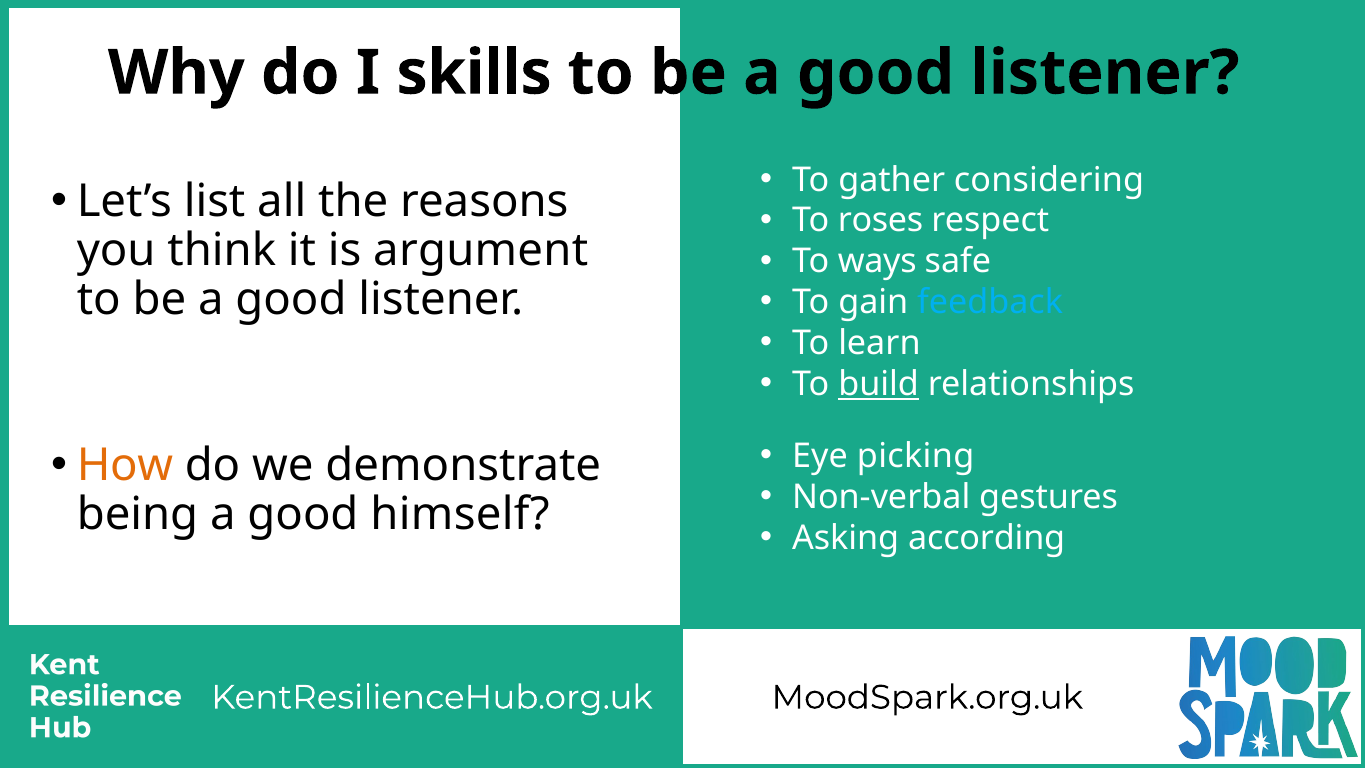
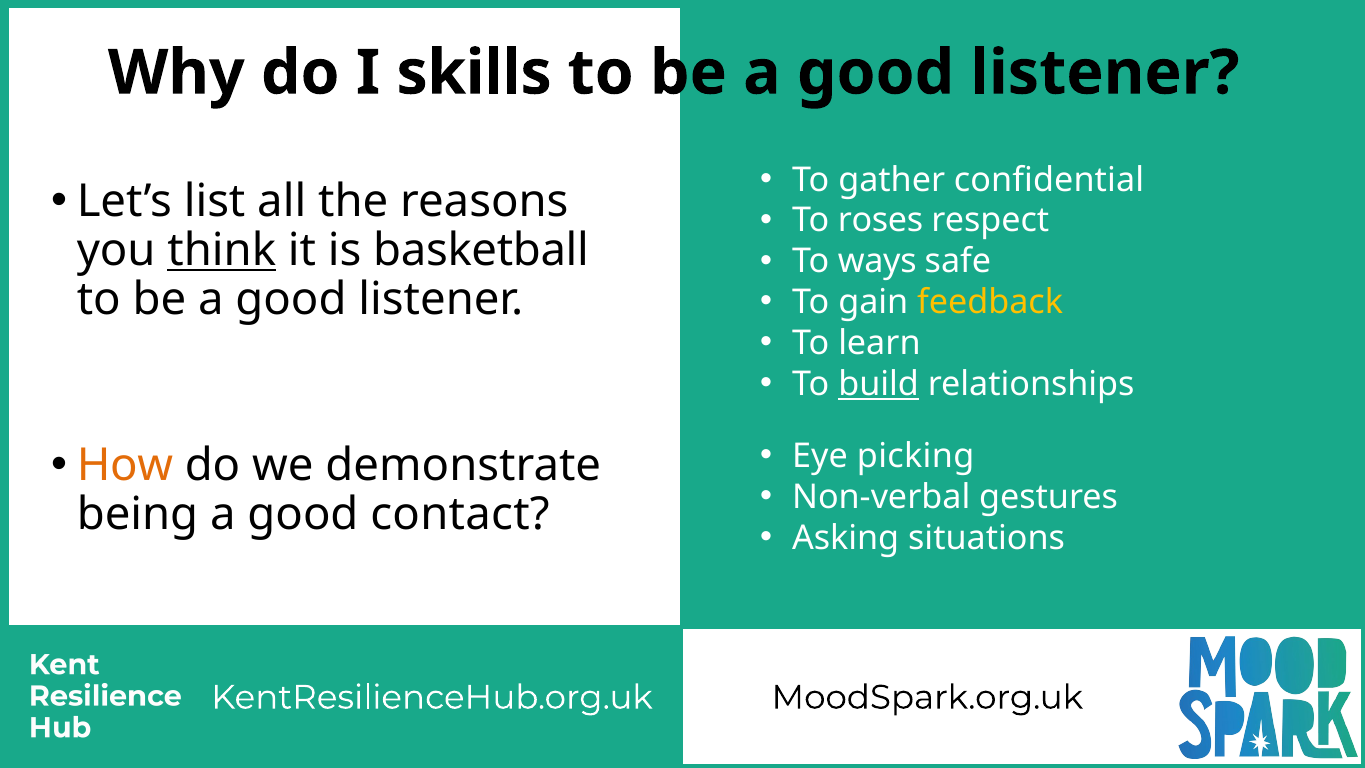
considering: considering -> confidential (1049, 180)
think underline: none -> present (222, 250)
argument: argument -> basketball (481, 250)
feedback colour: light blue -> yellow (990, 303)
himself: himself -> contact (460, 514)
according: according -> situations (987, 538)
